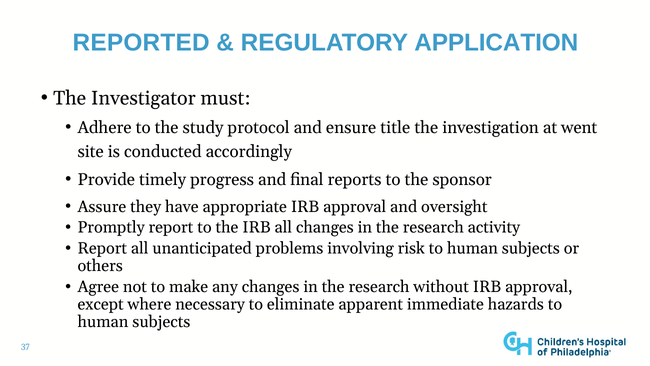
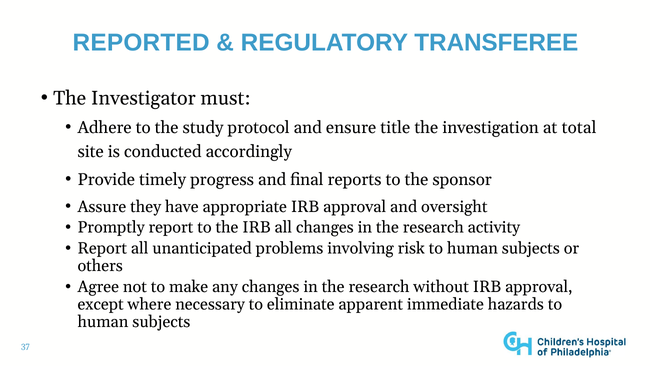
APPLICATION: APPLICATION -> TRANSFEREE (496, 42)
went: went -> total (579, 127)
